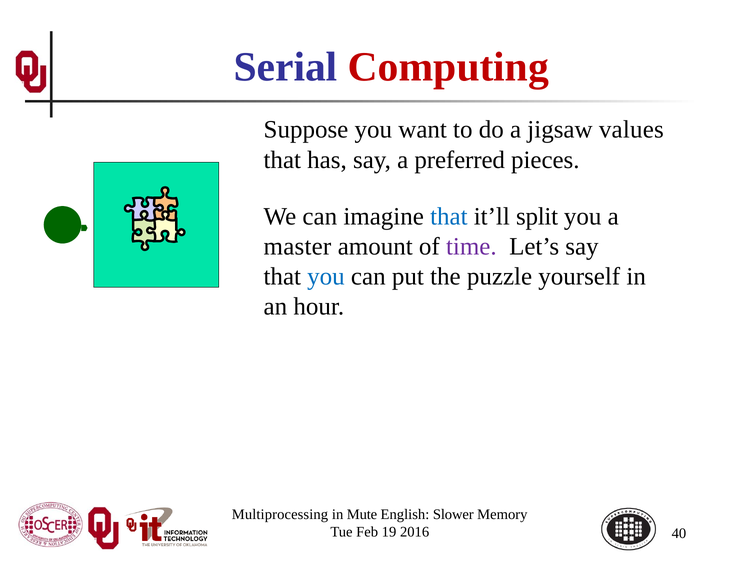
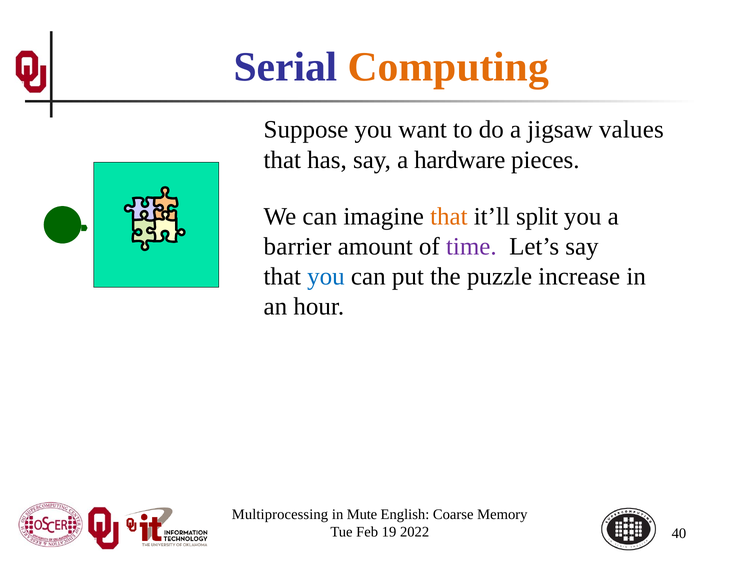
Computing colour: red -> orange (448, 67)
preferred: preferred -> hardware (460, 160)
that colour: blue -> orange (449, 217)
master: master -> barrier (297, 247)
yourself: yourself -> increase (579, 277)
Slower: Slower -> Coarse (453, 515)
2016: 2016 -> 2022 (415, 532)
